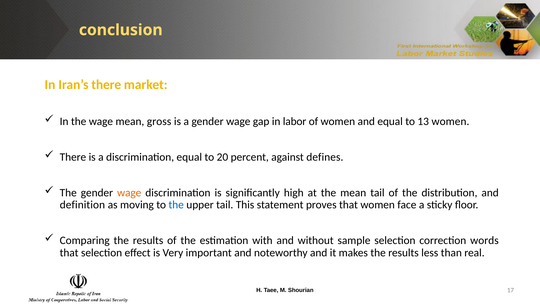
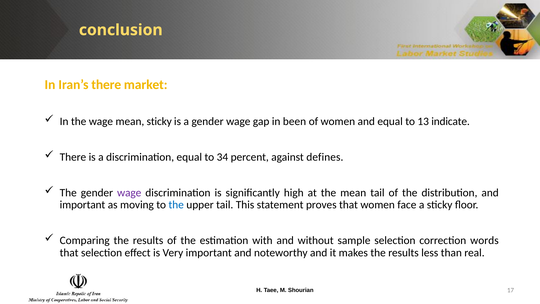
mean gross: gross -> sticky (159, 121)
labor: labor -> been (295, 121)
13 women: women -> indicate (451, 121)
20: 20 -> 34 (222, 157)
wage colour: orange -> purple (129, 193)
definition: definition -> important (83, 205)
